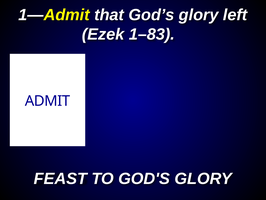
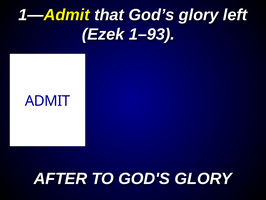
1–83: 1–83 -> 1–93 (152, 34)
FEAST: FEAST -> AFTER (60, 178)
